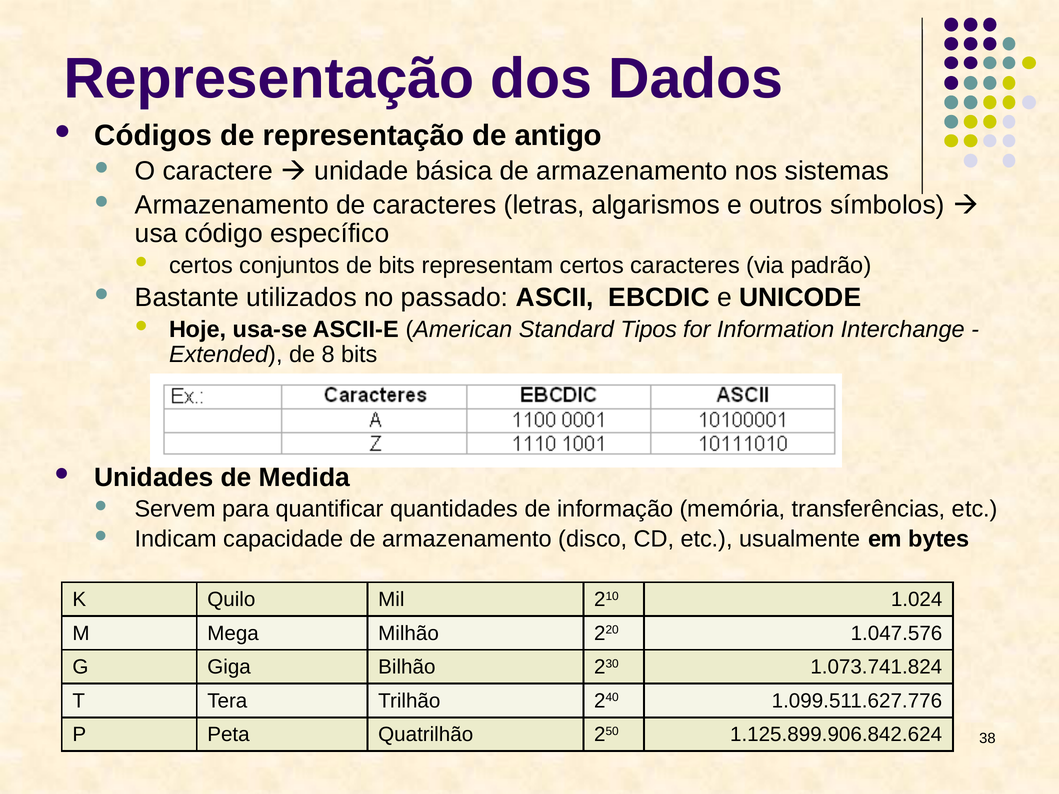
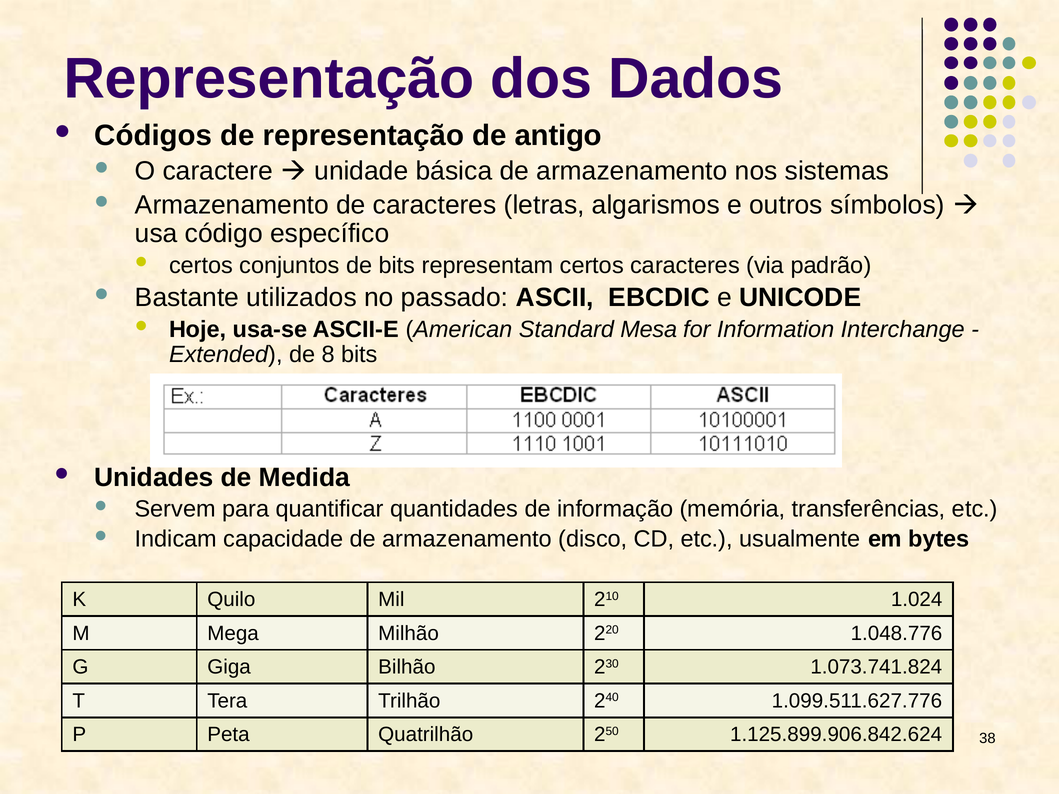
Tipos: Tipos -> Mesa (649, 329)
1.047.576: 1.047.576 -> 1.048.776 (896, 633)
